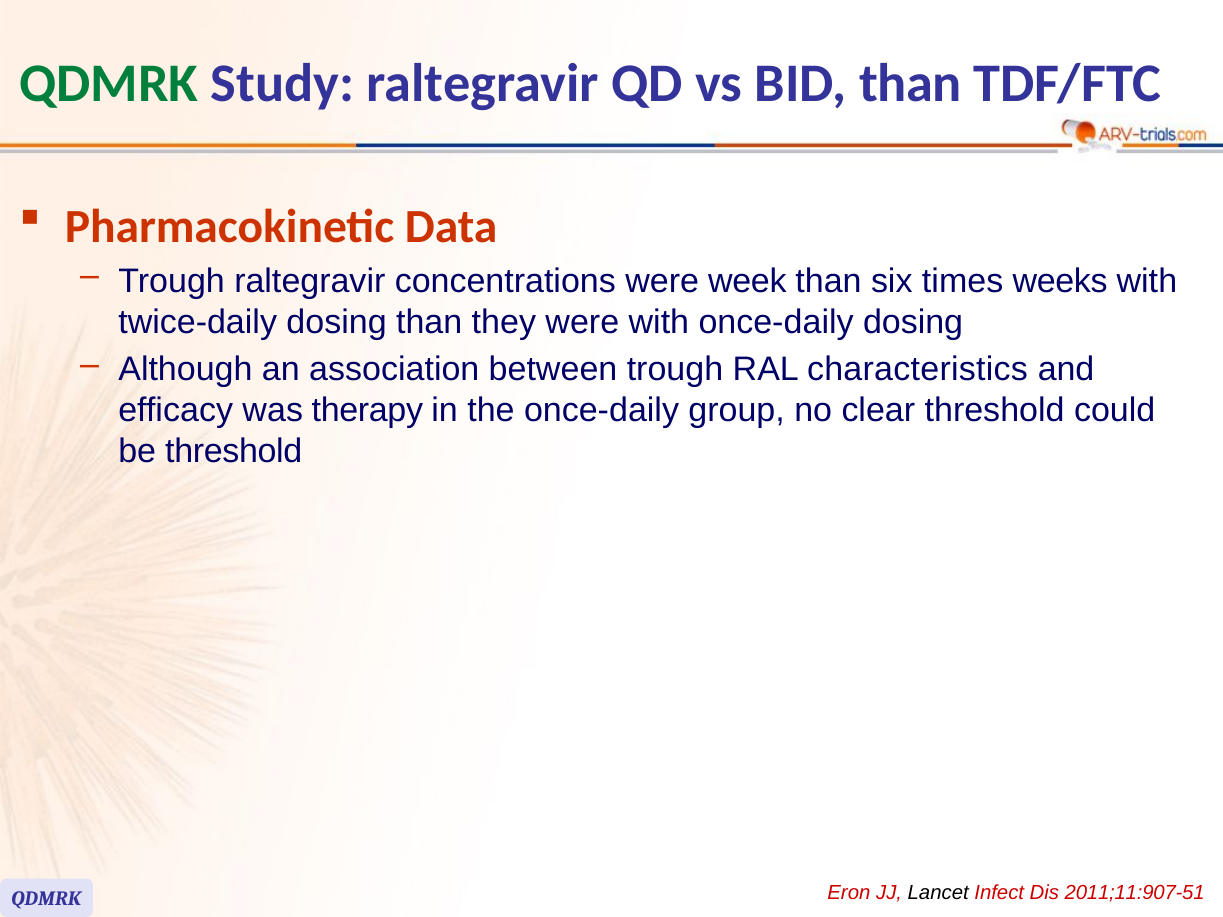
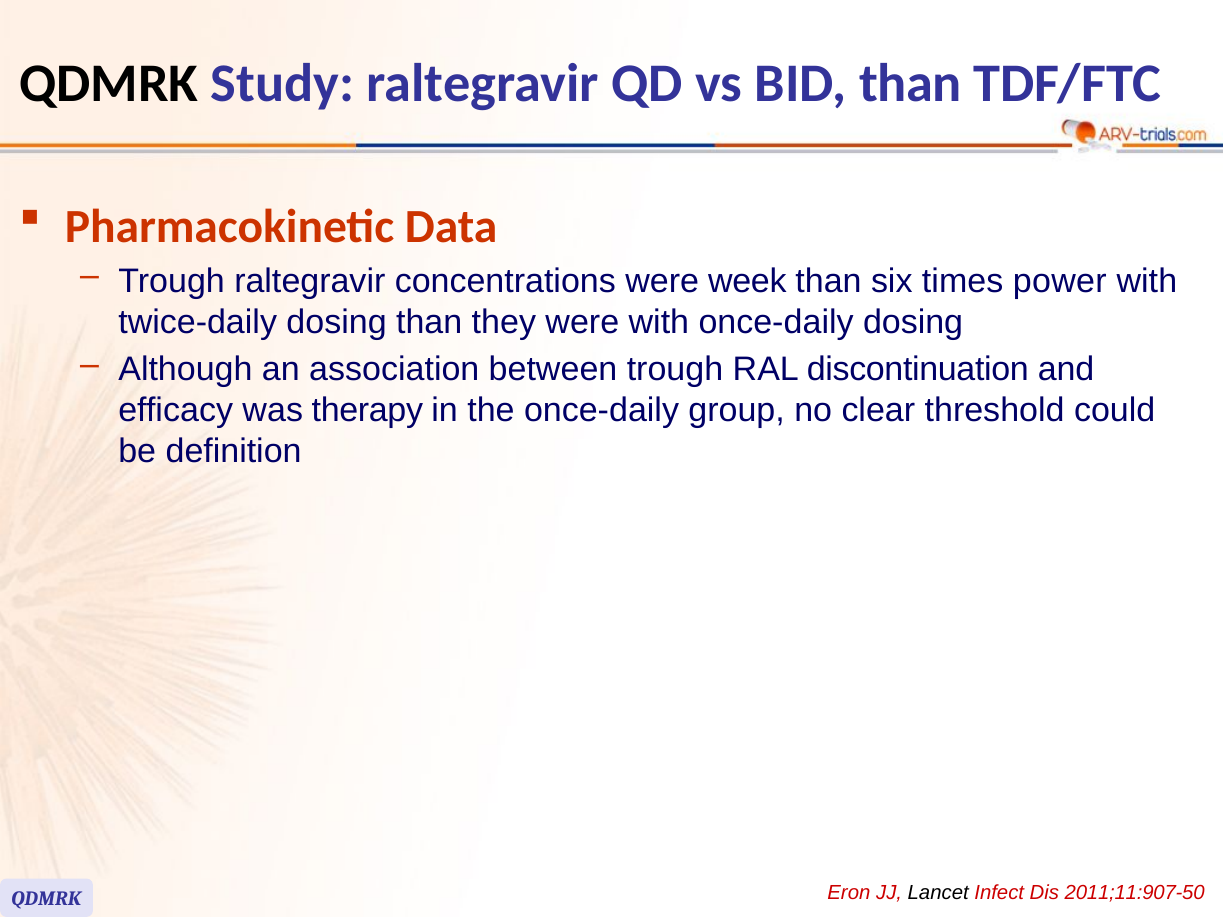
QDMRK colour: green -> black (109, 84)
weeks: weeks -> power (1060, 281)
characteristics: characteristics -> discontinuation (918, 370)
be threshold: threshold -> definition (234, 451)
2011;11:907-51: 2011;11:907-51 -> 2011;11:907-50 (1135, 893)
